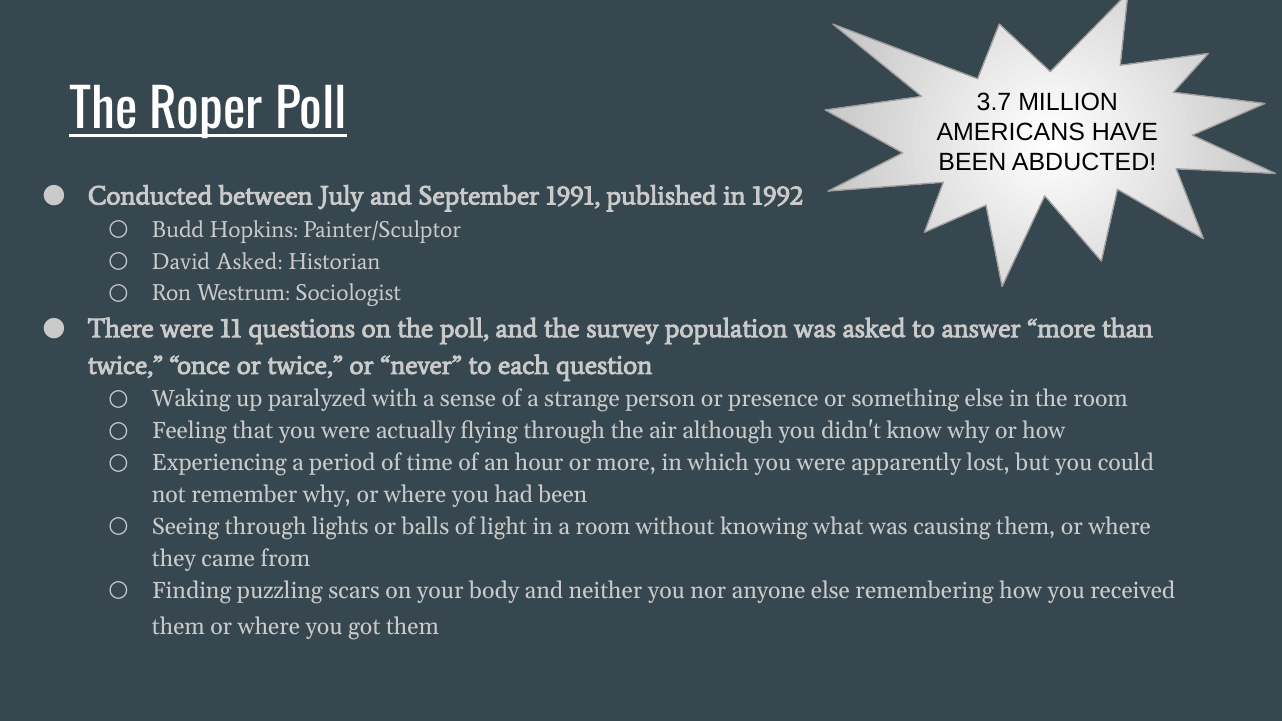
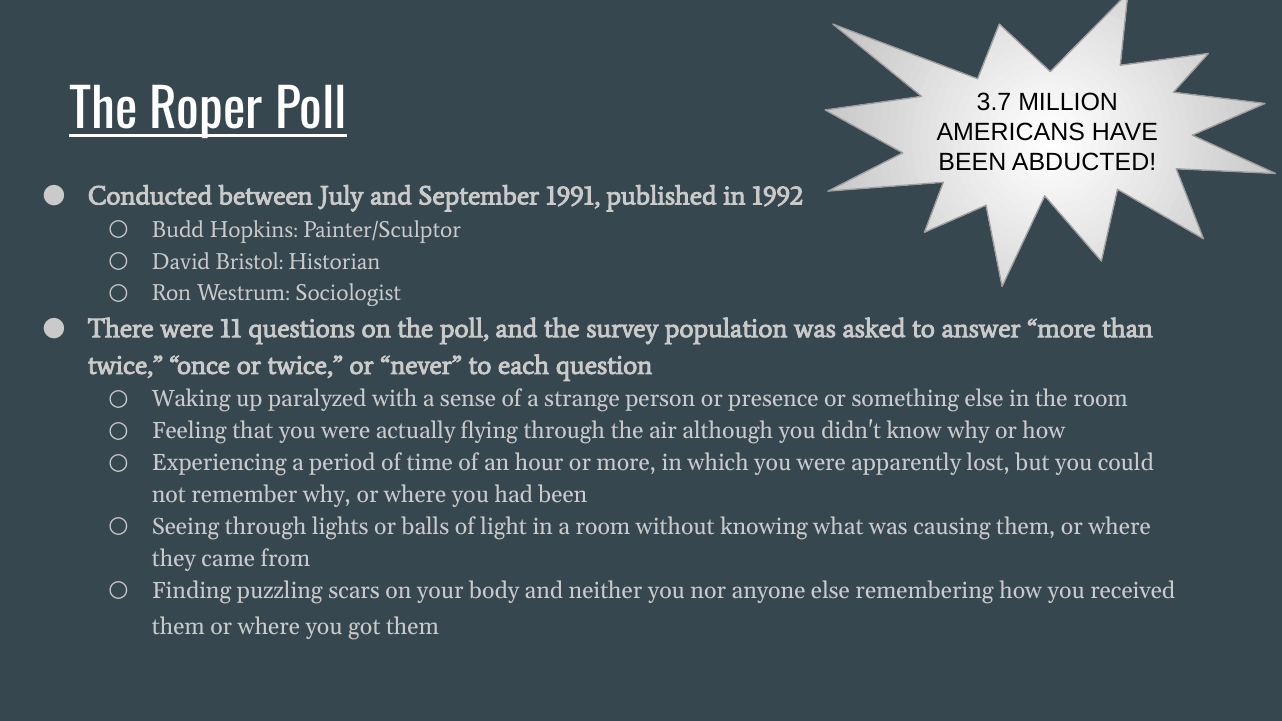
David Asked: Asked -> Bristol (249, 261)
